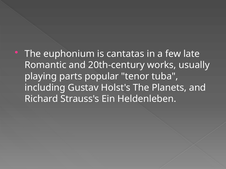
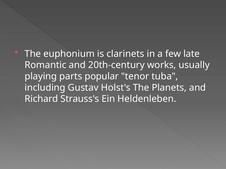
cantatas: cantatas -> clarinets (125, 54)
